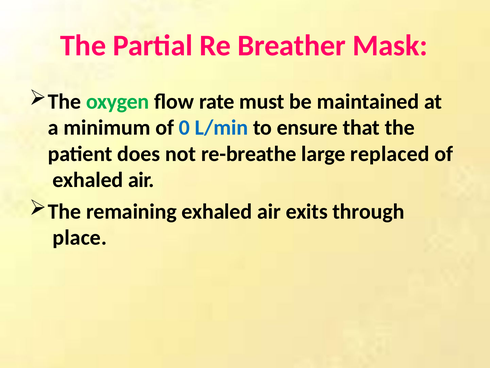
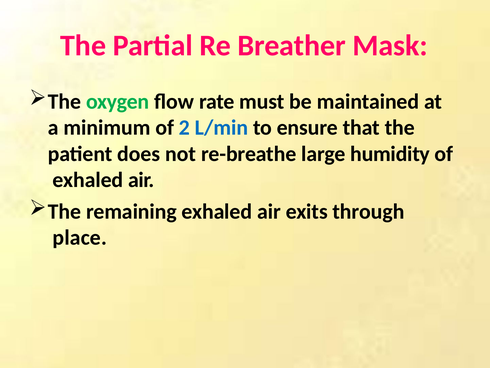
0: 0 -> 2 (184, 128)
replaced: replaced -> humidity (390, 154)
